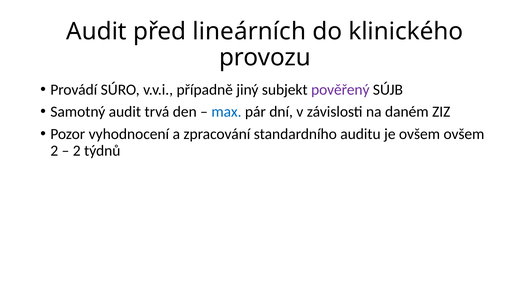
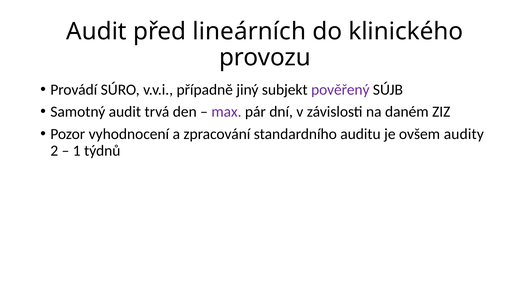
max colour: blue -> purple (226, 112)
ovšem ovšem: ovšem -> audity (464, 134)
2: 2 -> 1 (77, 151)
